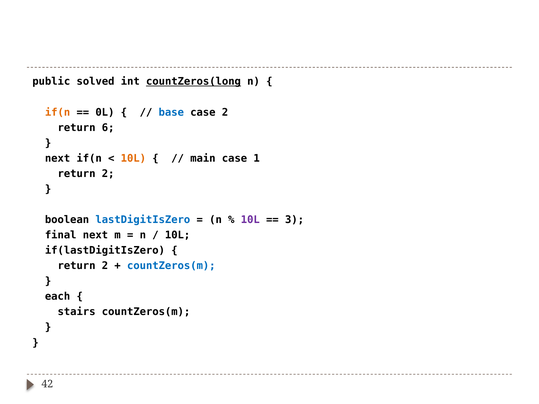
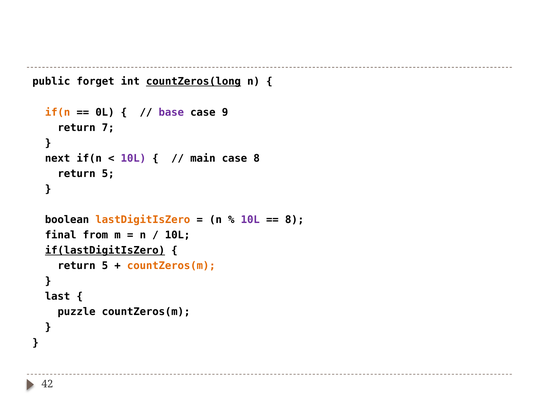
solved: solved -> forget (96, 82)
base colour: blue -> purple (171, 112)
case 2: 2 -> 9 (225, 112)
6: 6 -> 7 (108, 128)
10L colour: orange -> purple (133, 158)
case 1: 1 -> 8 (257, 158)
2: 2 -> 5 (108, 174)
lastDigitIsZero colour: blue -> orange (143, 220)
3: 3 -> 8 (295, 220)
final next: next -> from (95, 235)
if(lastDigitIsZero underline: none -> present (105, 251)
2: 2 -> 5 (105, 266)
countZeros(m colour: blue -> orange (171, 266)
each: each -> last (58, 297)
stairs: stairs -> puzzle (77, 312)
